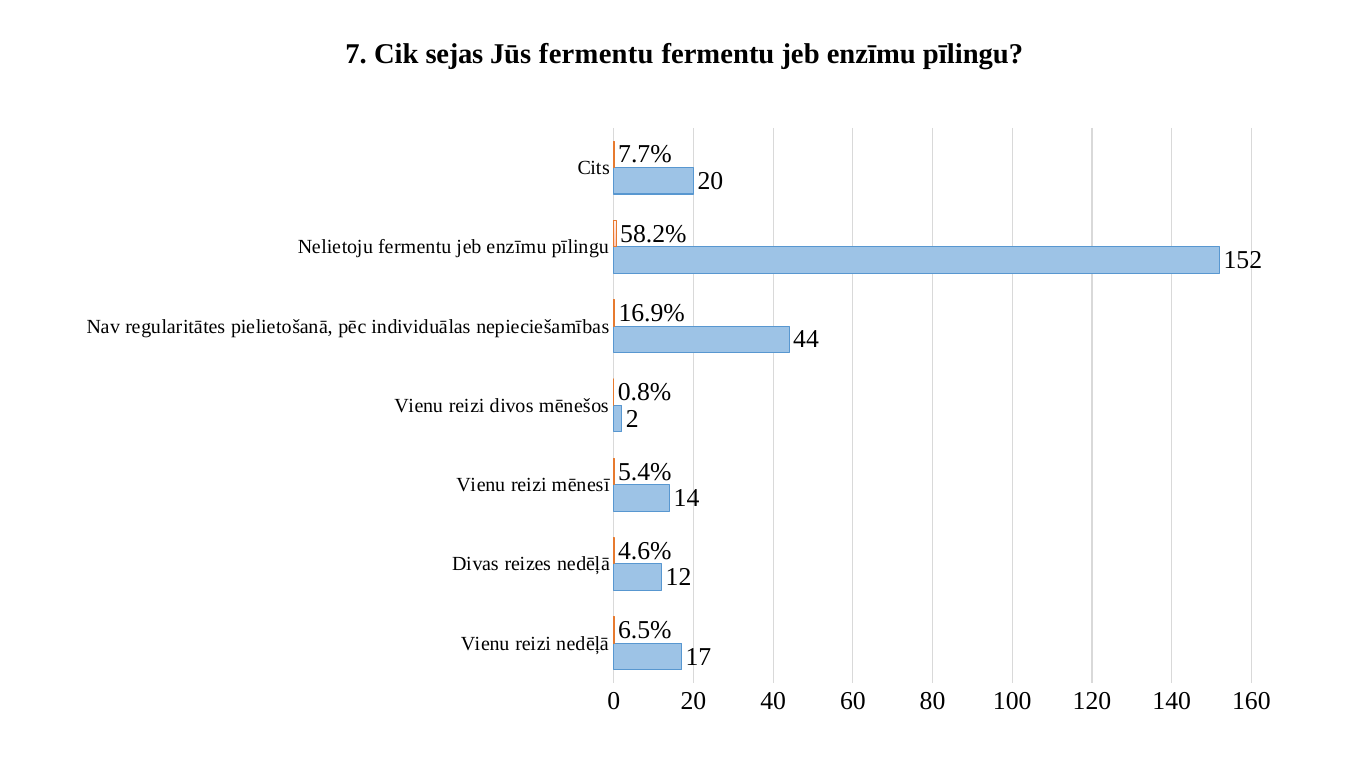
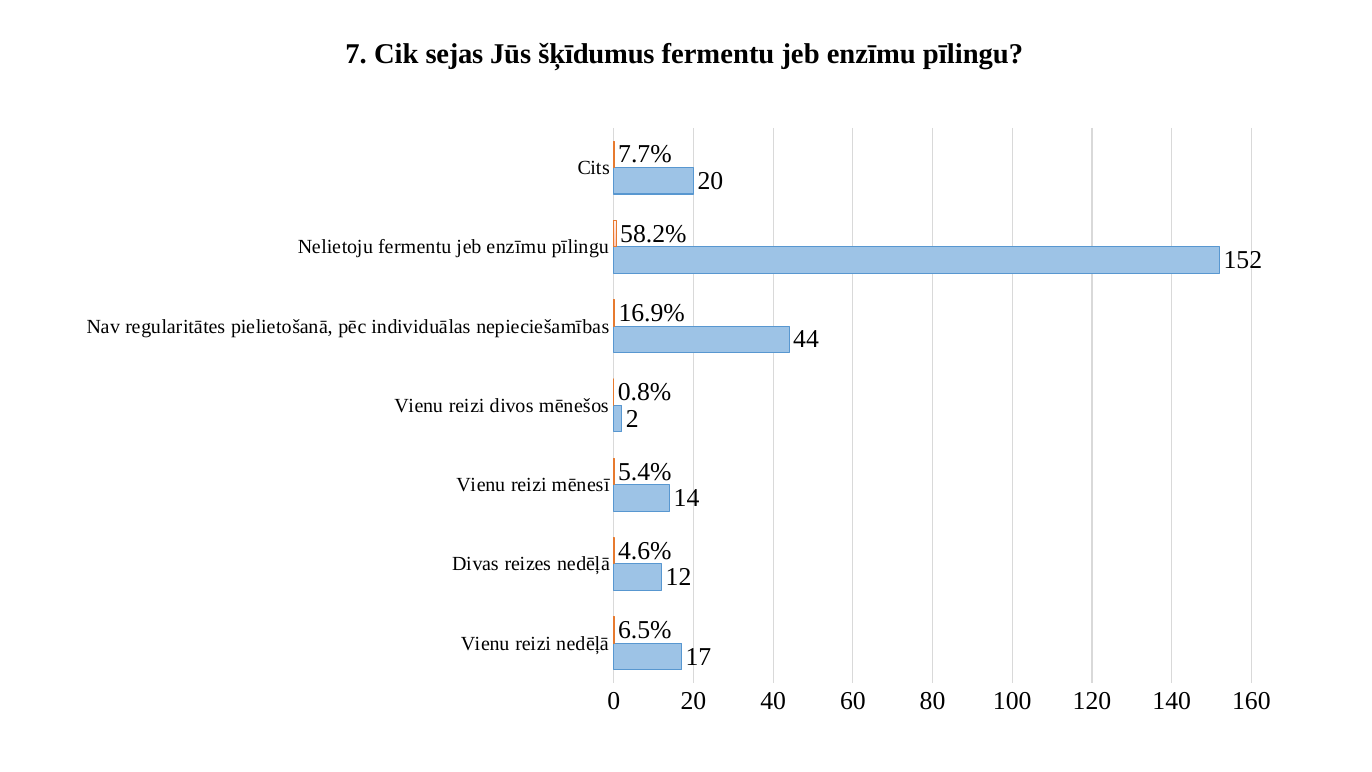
Jūs fermentu: fermentu -> šķīdumus (597, 54)
